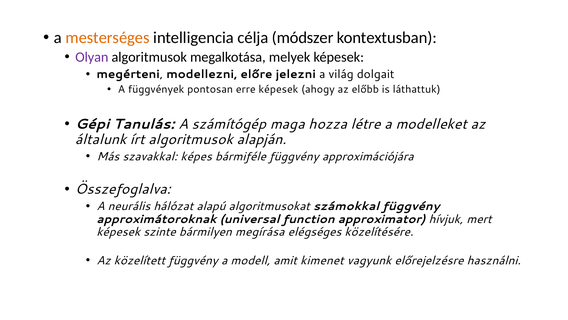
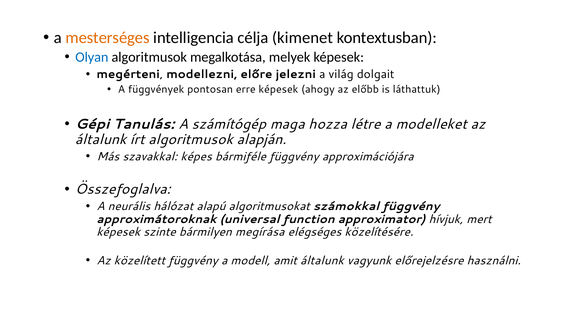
módszer: módszer -> kimenet (303, 38)
Olyan colour: purple -> blue (92, 57)
amit kimenet: kimenet -> általunk (322, 260)
